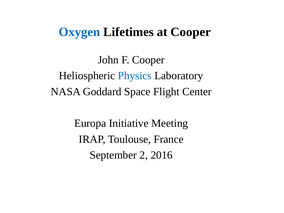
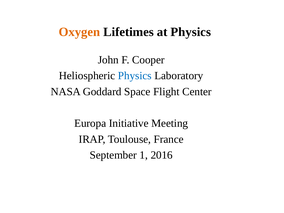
Oxygen colour: blue -> orange (79, 32)
at Cooper: Cooper -> Physics (191, 32)
2: 2 -> 1 (144, 155)
